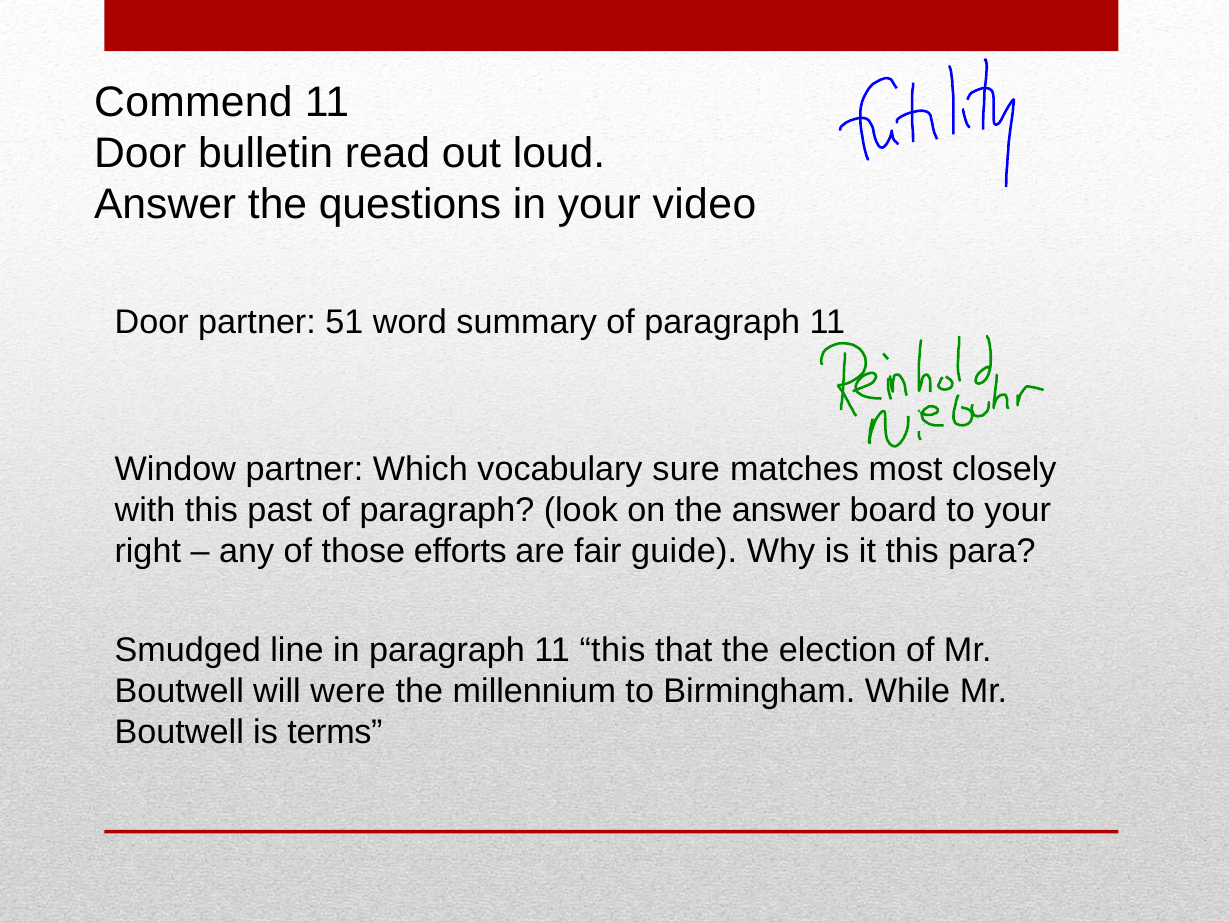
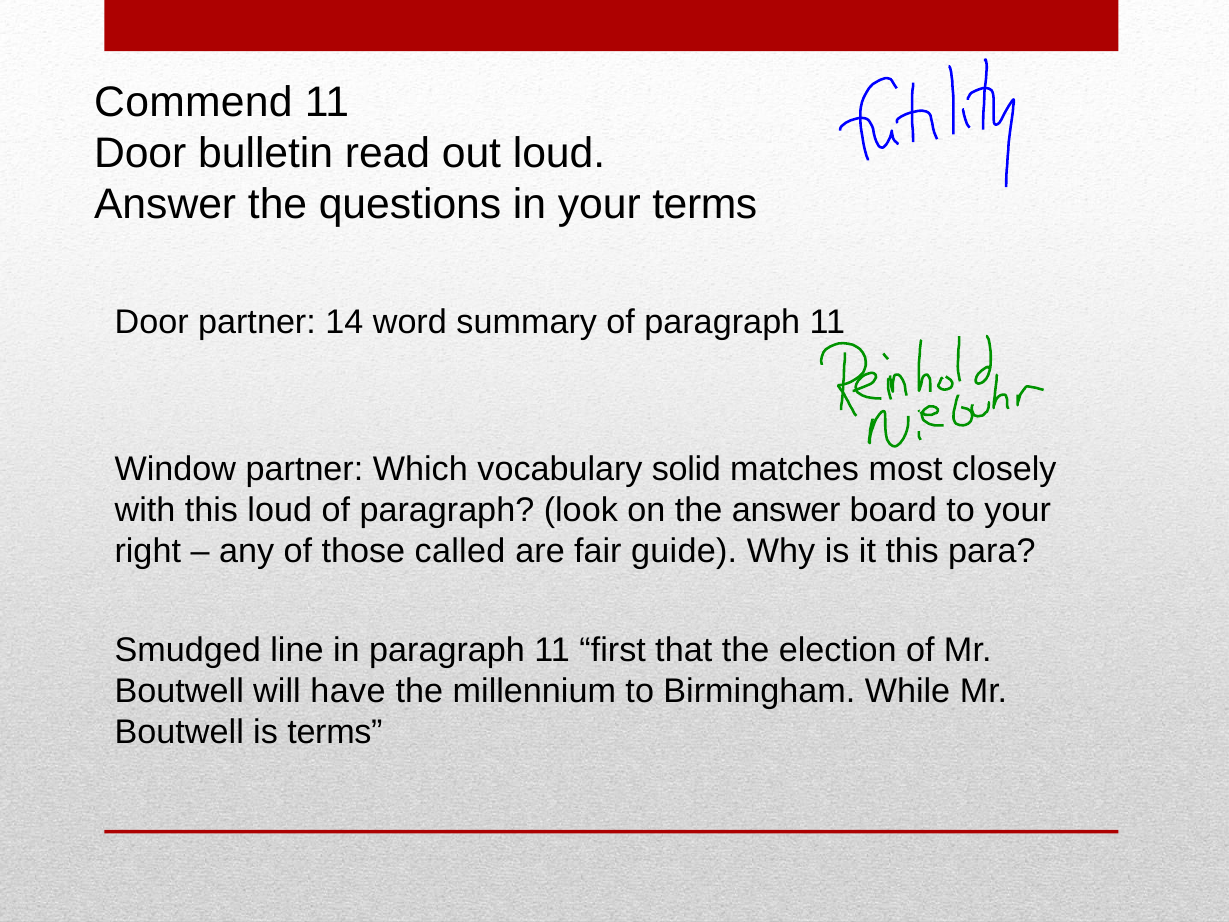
your video: video -> terms (705, 205)
51: 51 -> 14 (344, 322)
sure: sure -> solid (686, 469)
this past: past -> loud (280, 510)
efforts: efforts -> called (460, 551)
11 this: this -> first (613, 650)
were: were -> have (348, 691)
